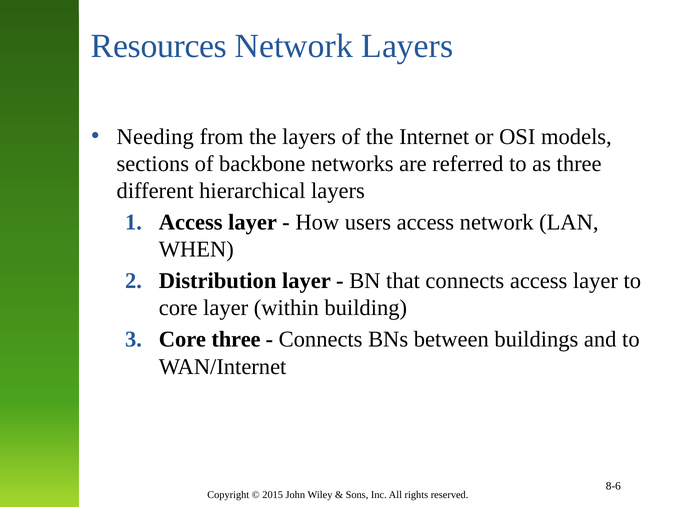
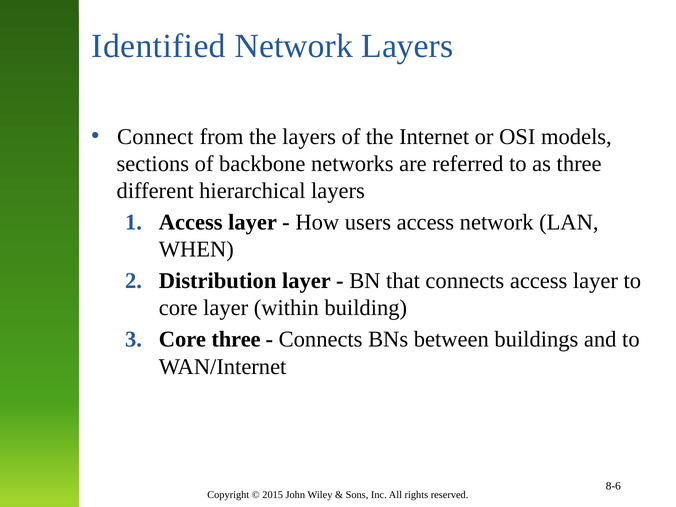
Resources: Resources -> Identified (159, 46)
Needing: Needing -> Connect (155, 137)
